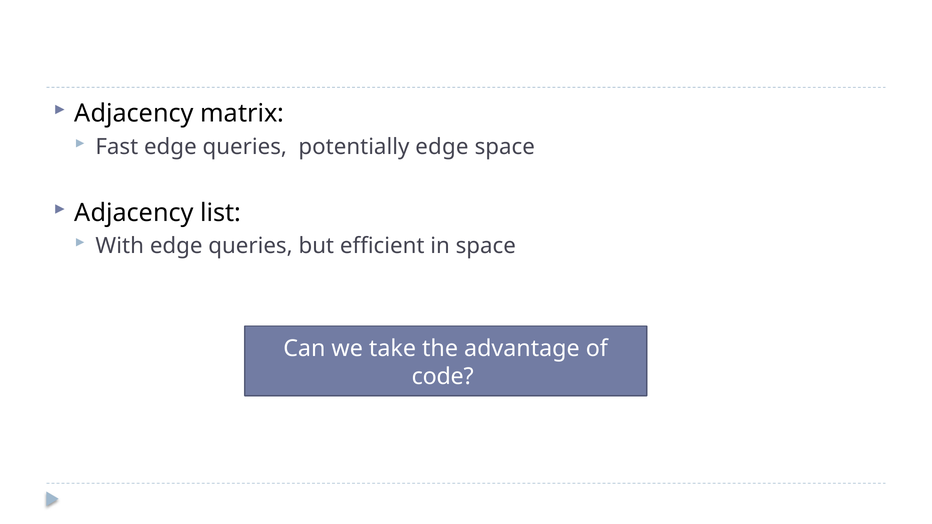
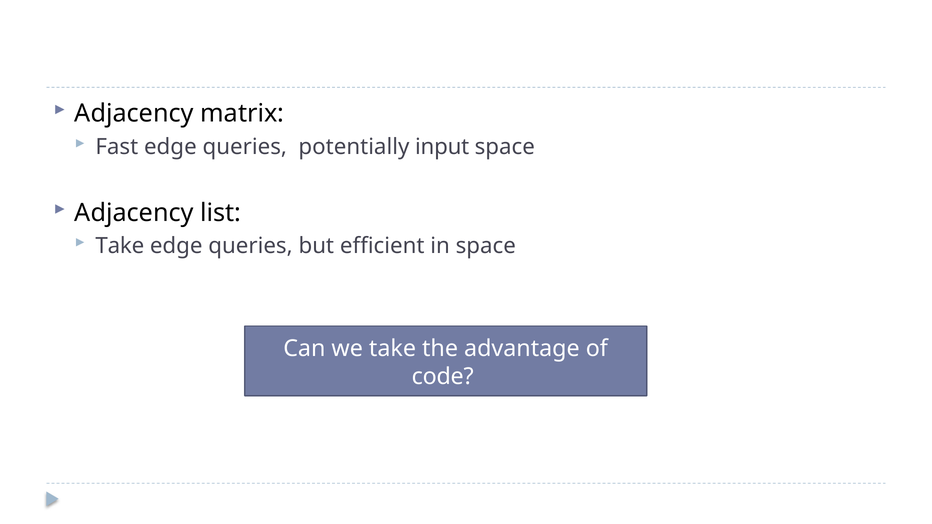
potentially edge: edge -> input (442, 147)
With: With -> Take (120, 246)
